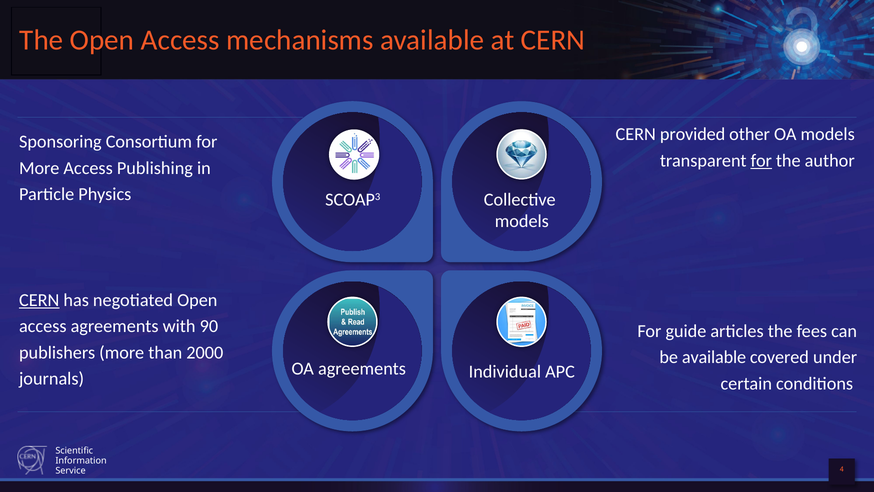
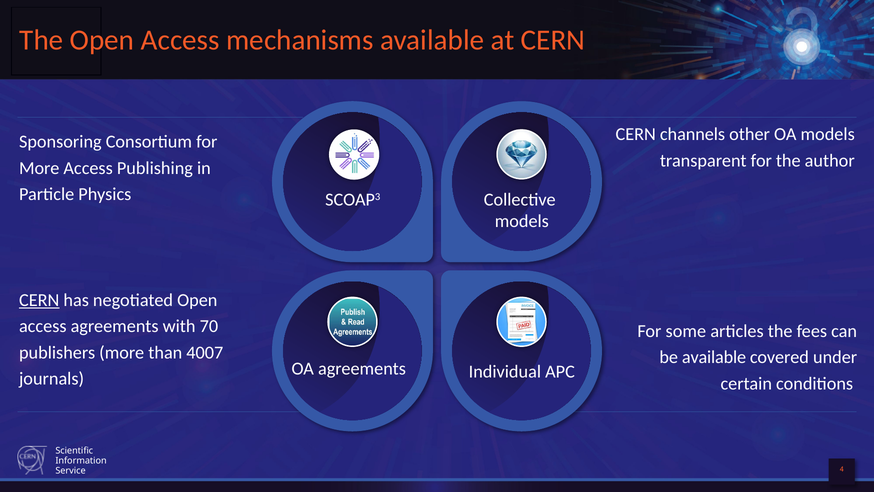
provided: provided -> channels (693, 134)
for underline: present -> none (761, 161)
90: 90 -> 70 (209, 326)
guide: guide -> some (686, 331)
2000: 2000 -> 4007 (205, 352)
